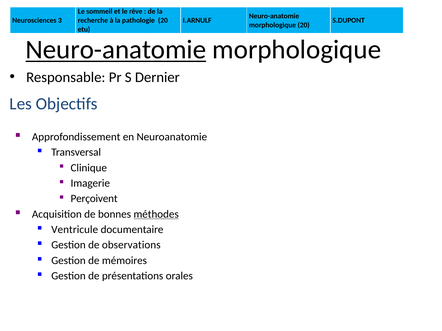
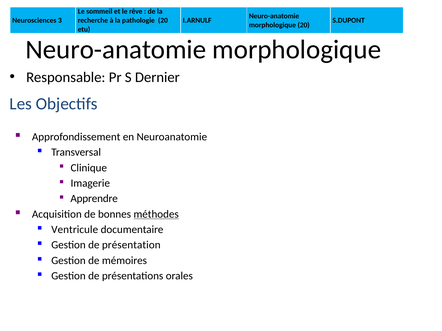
Neuro-anatomie underline: present -> none (116, 50)
Perçoivent: Perçoivent -> Apprendre (94, 199)
observations: observations -> présentation (131, 245)
